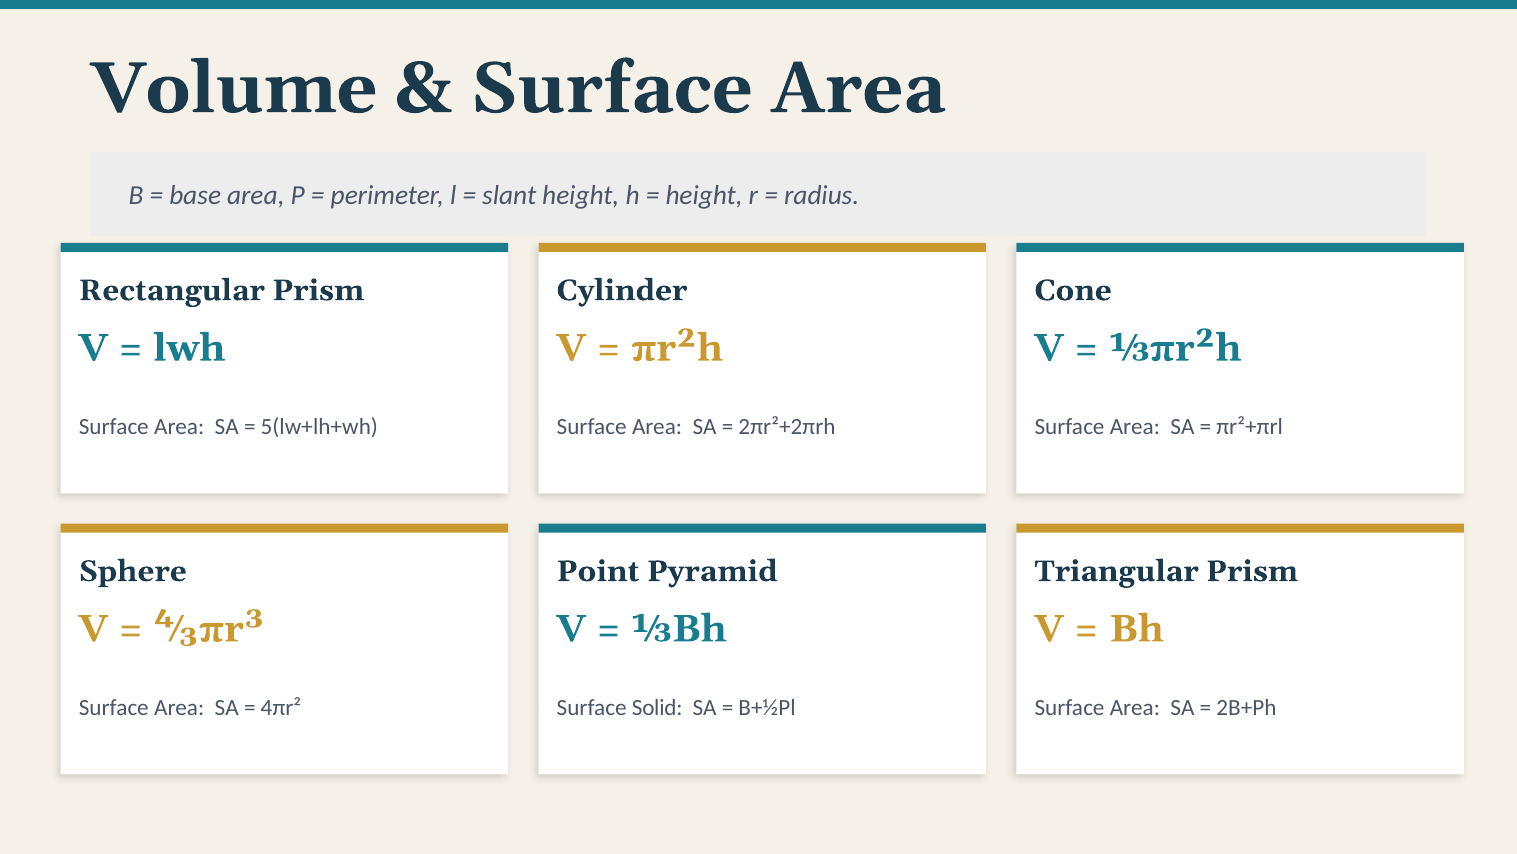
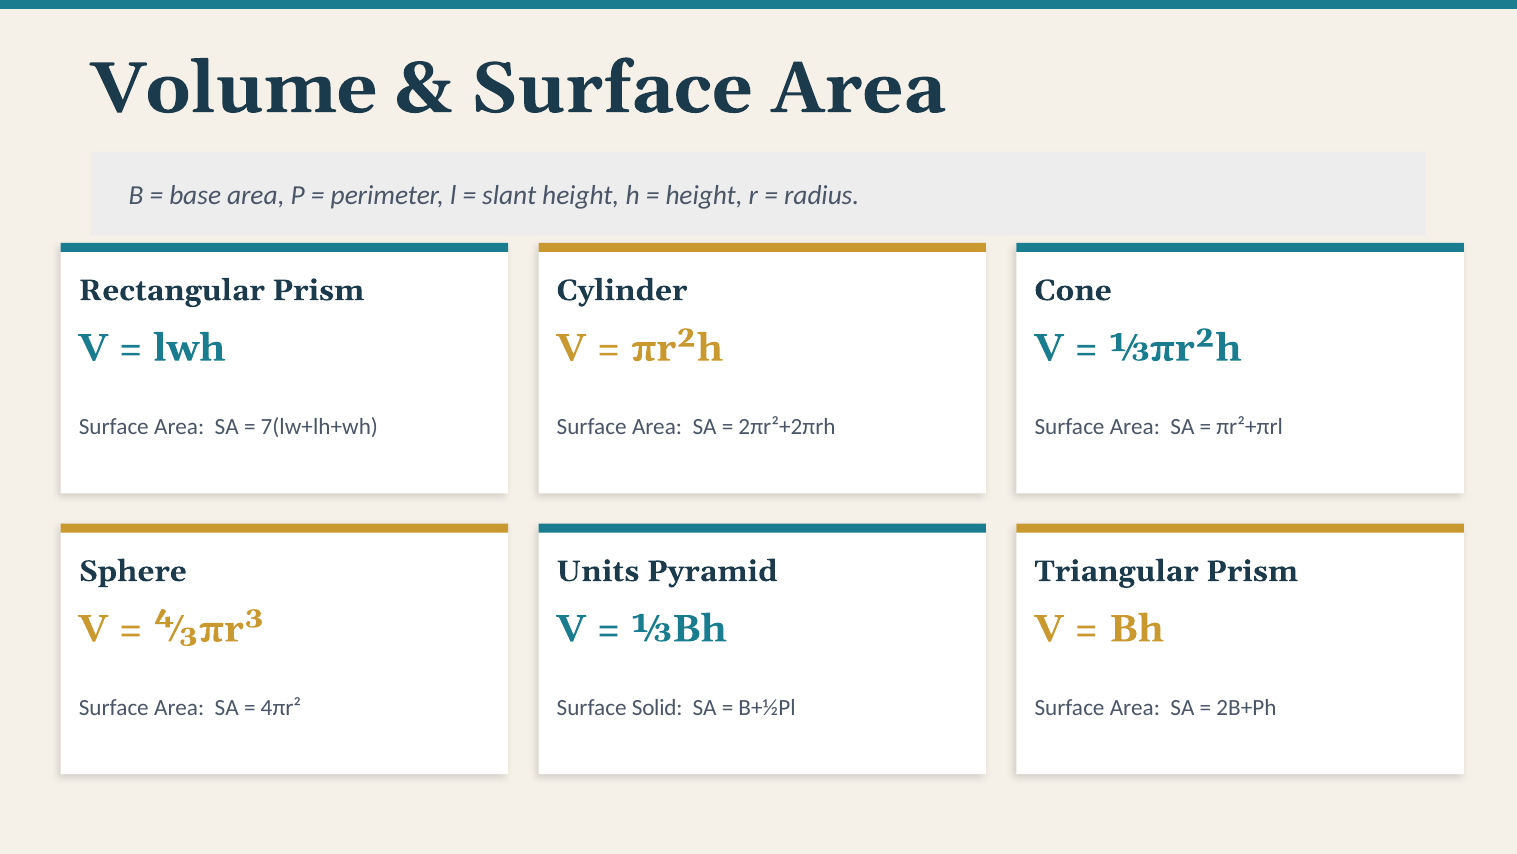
5(lw+lh+wh: 5(lw+lh+wh -> 7(lw+lh+wh (319, 426)
Point: Point -> Units (598, 571)
